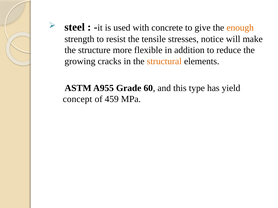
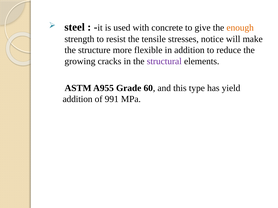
structural colour: orange -> purple (164, 61)
concept: concept -> addition (78, 99)
459: 459 -> 991 (112, 99)
